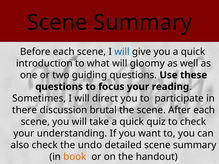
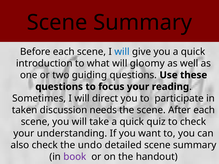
there: there -> taken (25, 110)
brutal: brutal -> needs (103, 110)
book colour: orange -> purple (75, 157)
